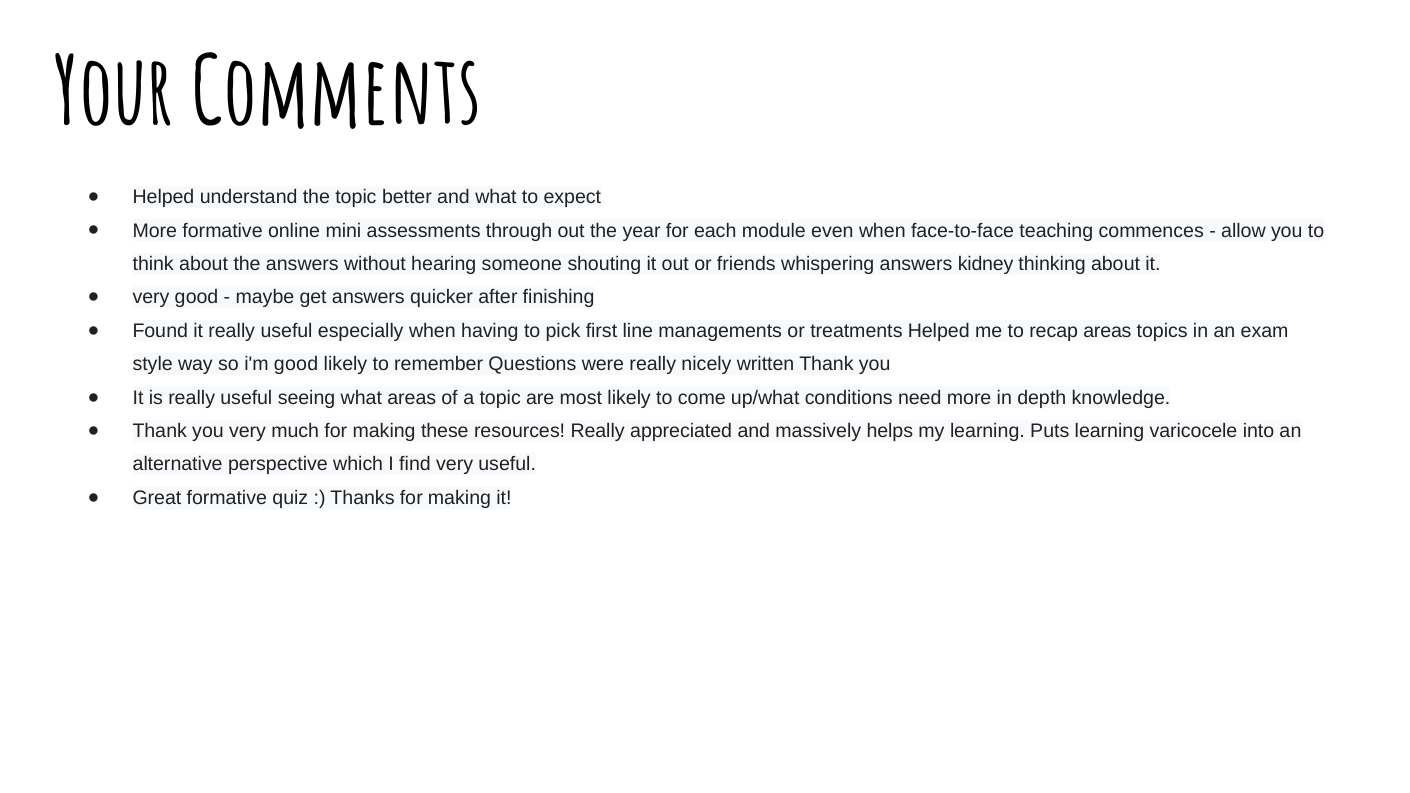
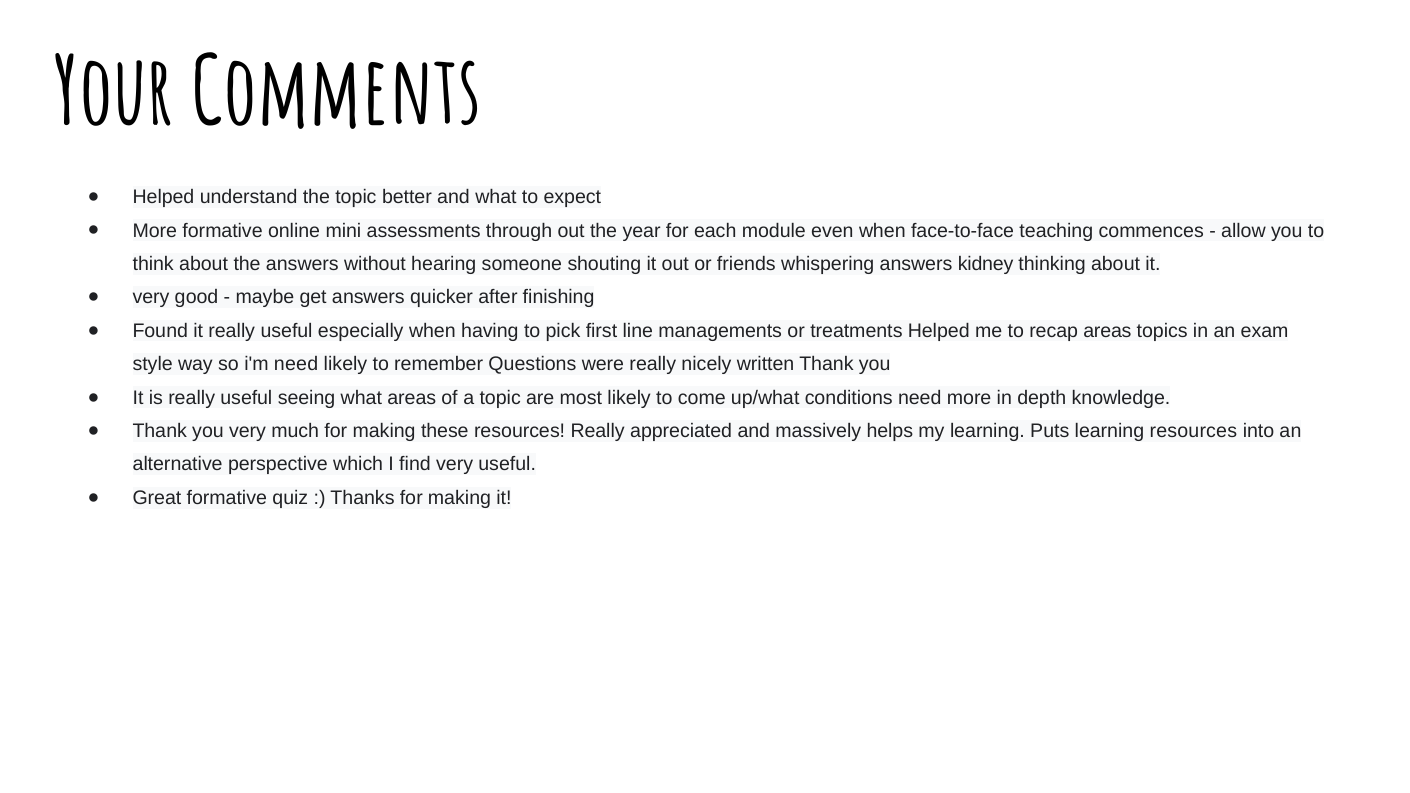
i'm good: good -> need (296, 364)
learning varicocele: varicocele -> resources (1193, 431)
